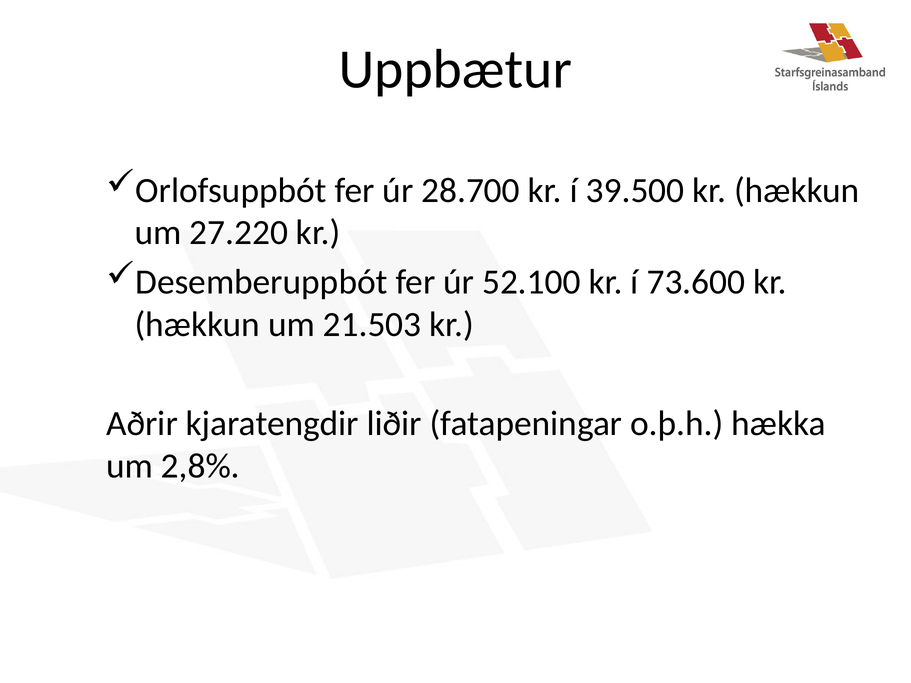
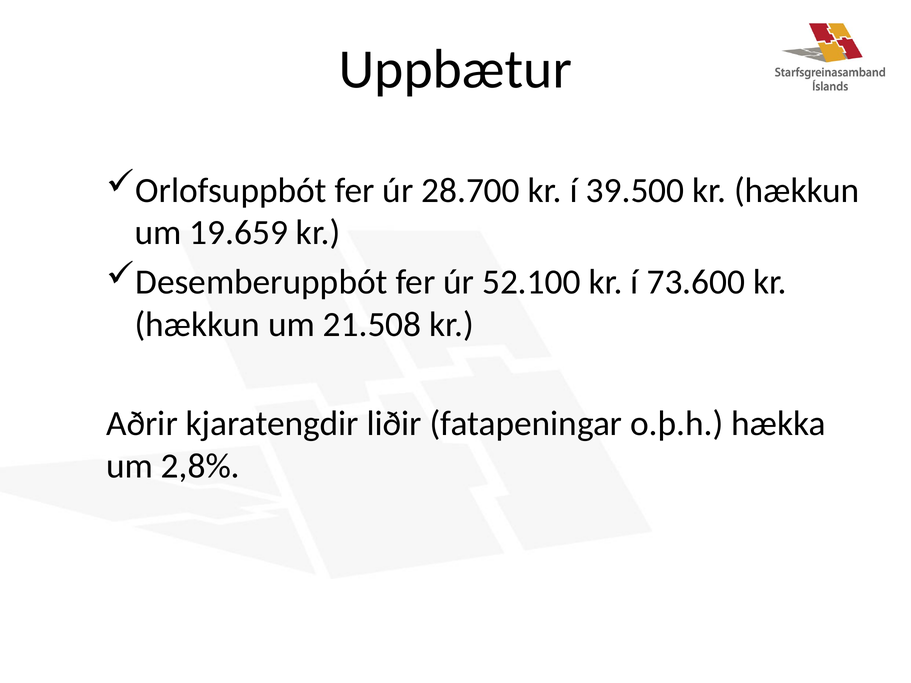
27.220: 27.220 -> 19.659 (239, 233)
21.503: 21.503 -> 21.508 (372, 325)
